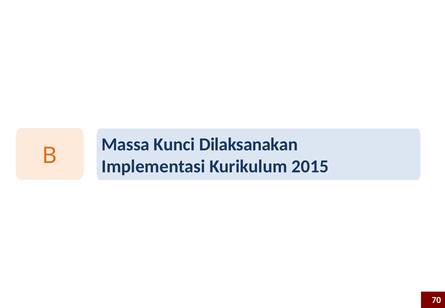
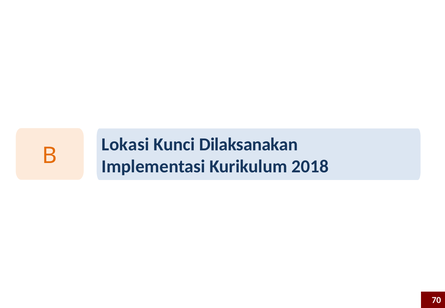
Massa: Massa -> Lokasi (125, 145)
2015: 2015 -> 2018 (310, 166)
